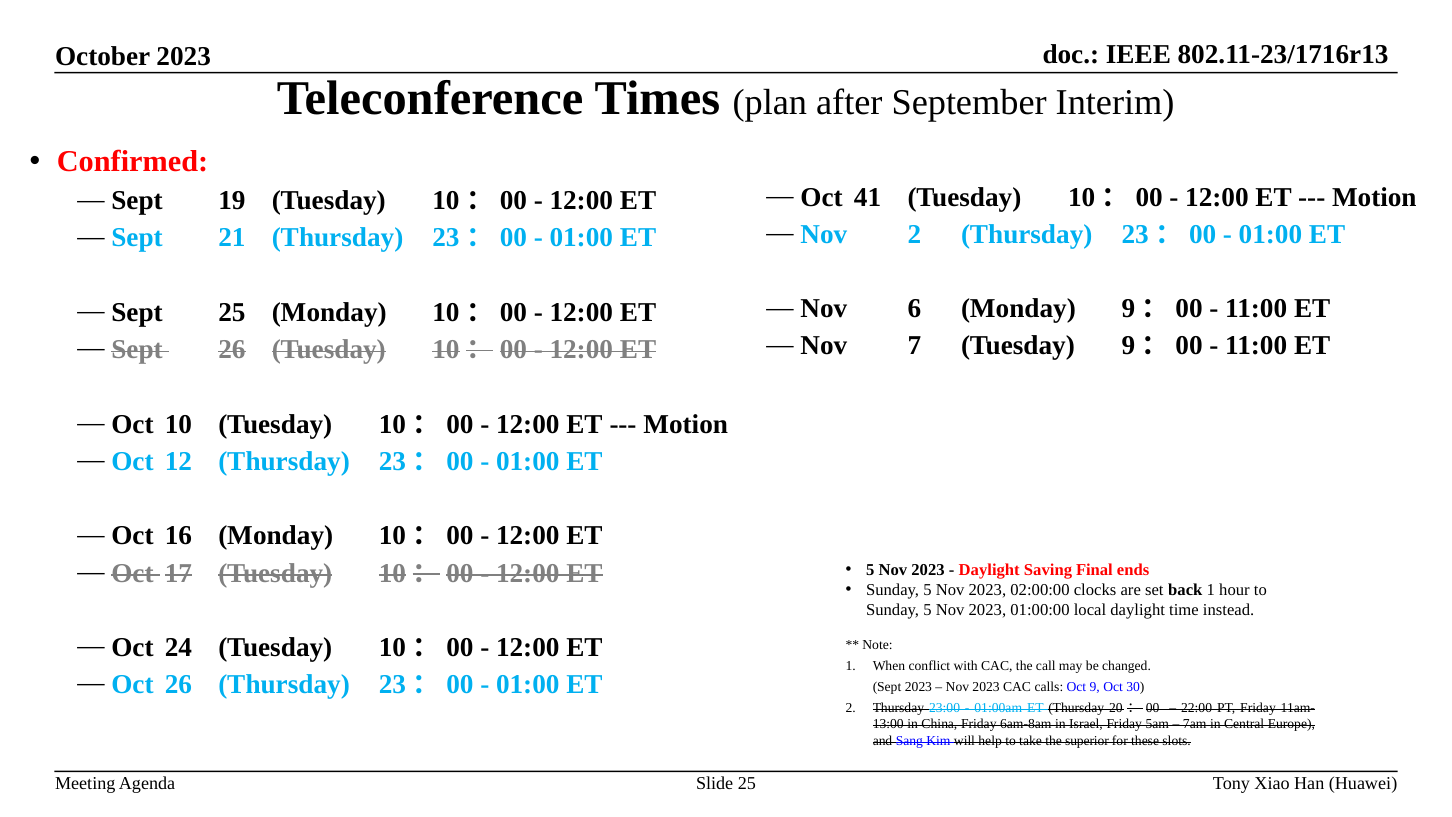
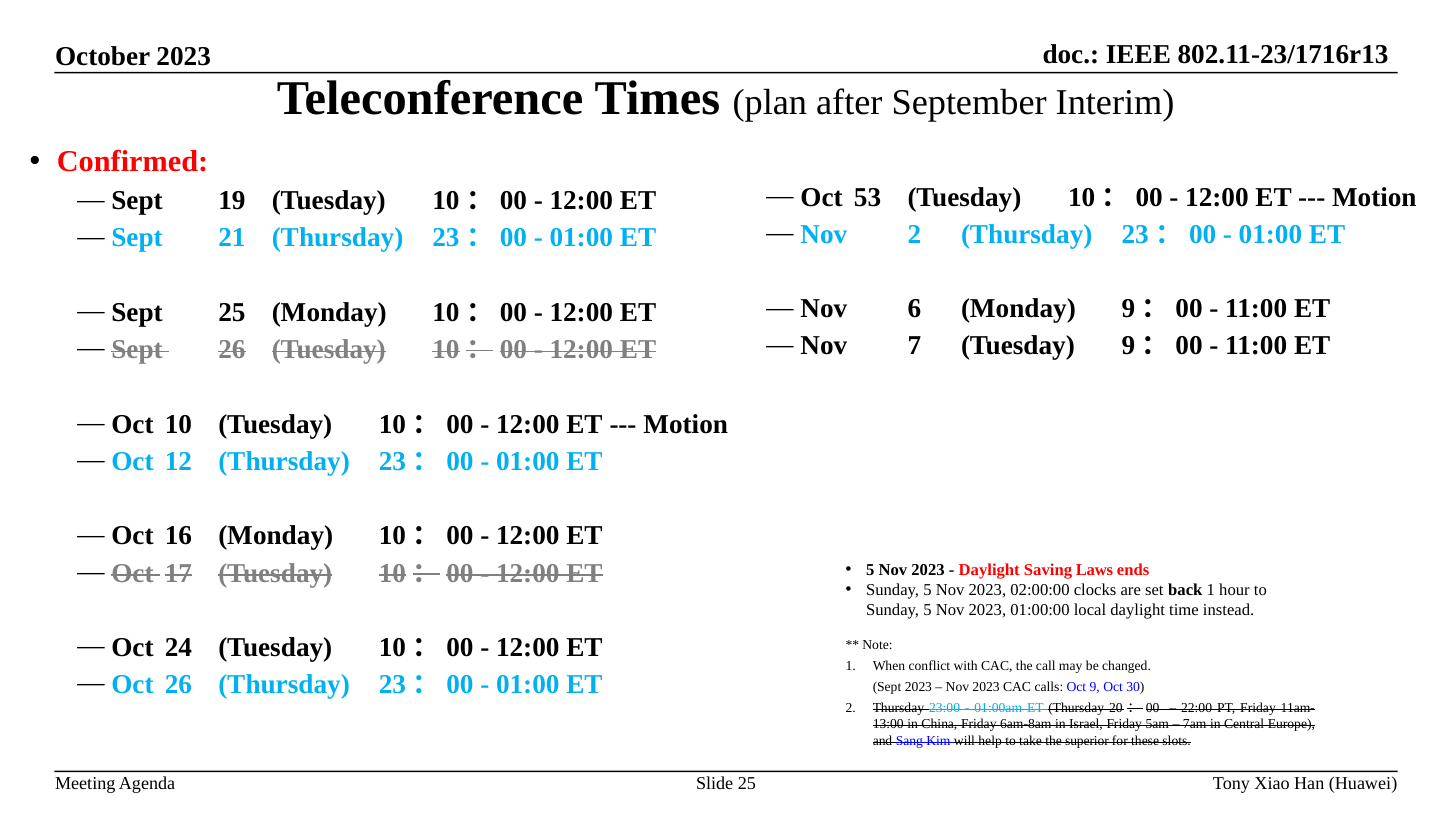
41: 41 -> 53 (868, 197)
Final: Final -> Laws (1094, 570)
